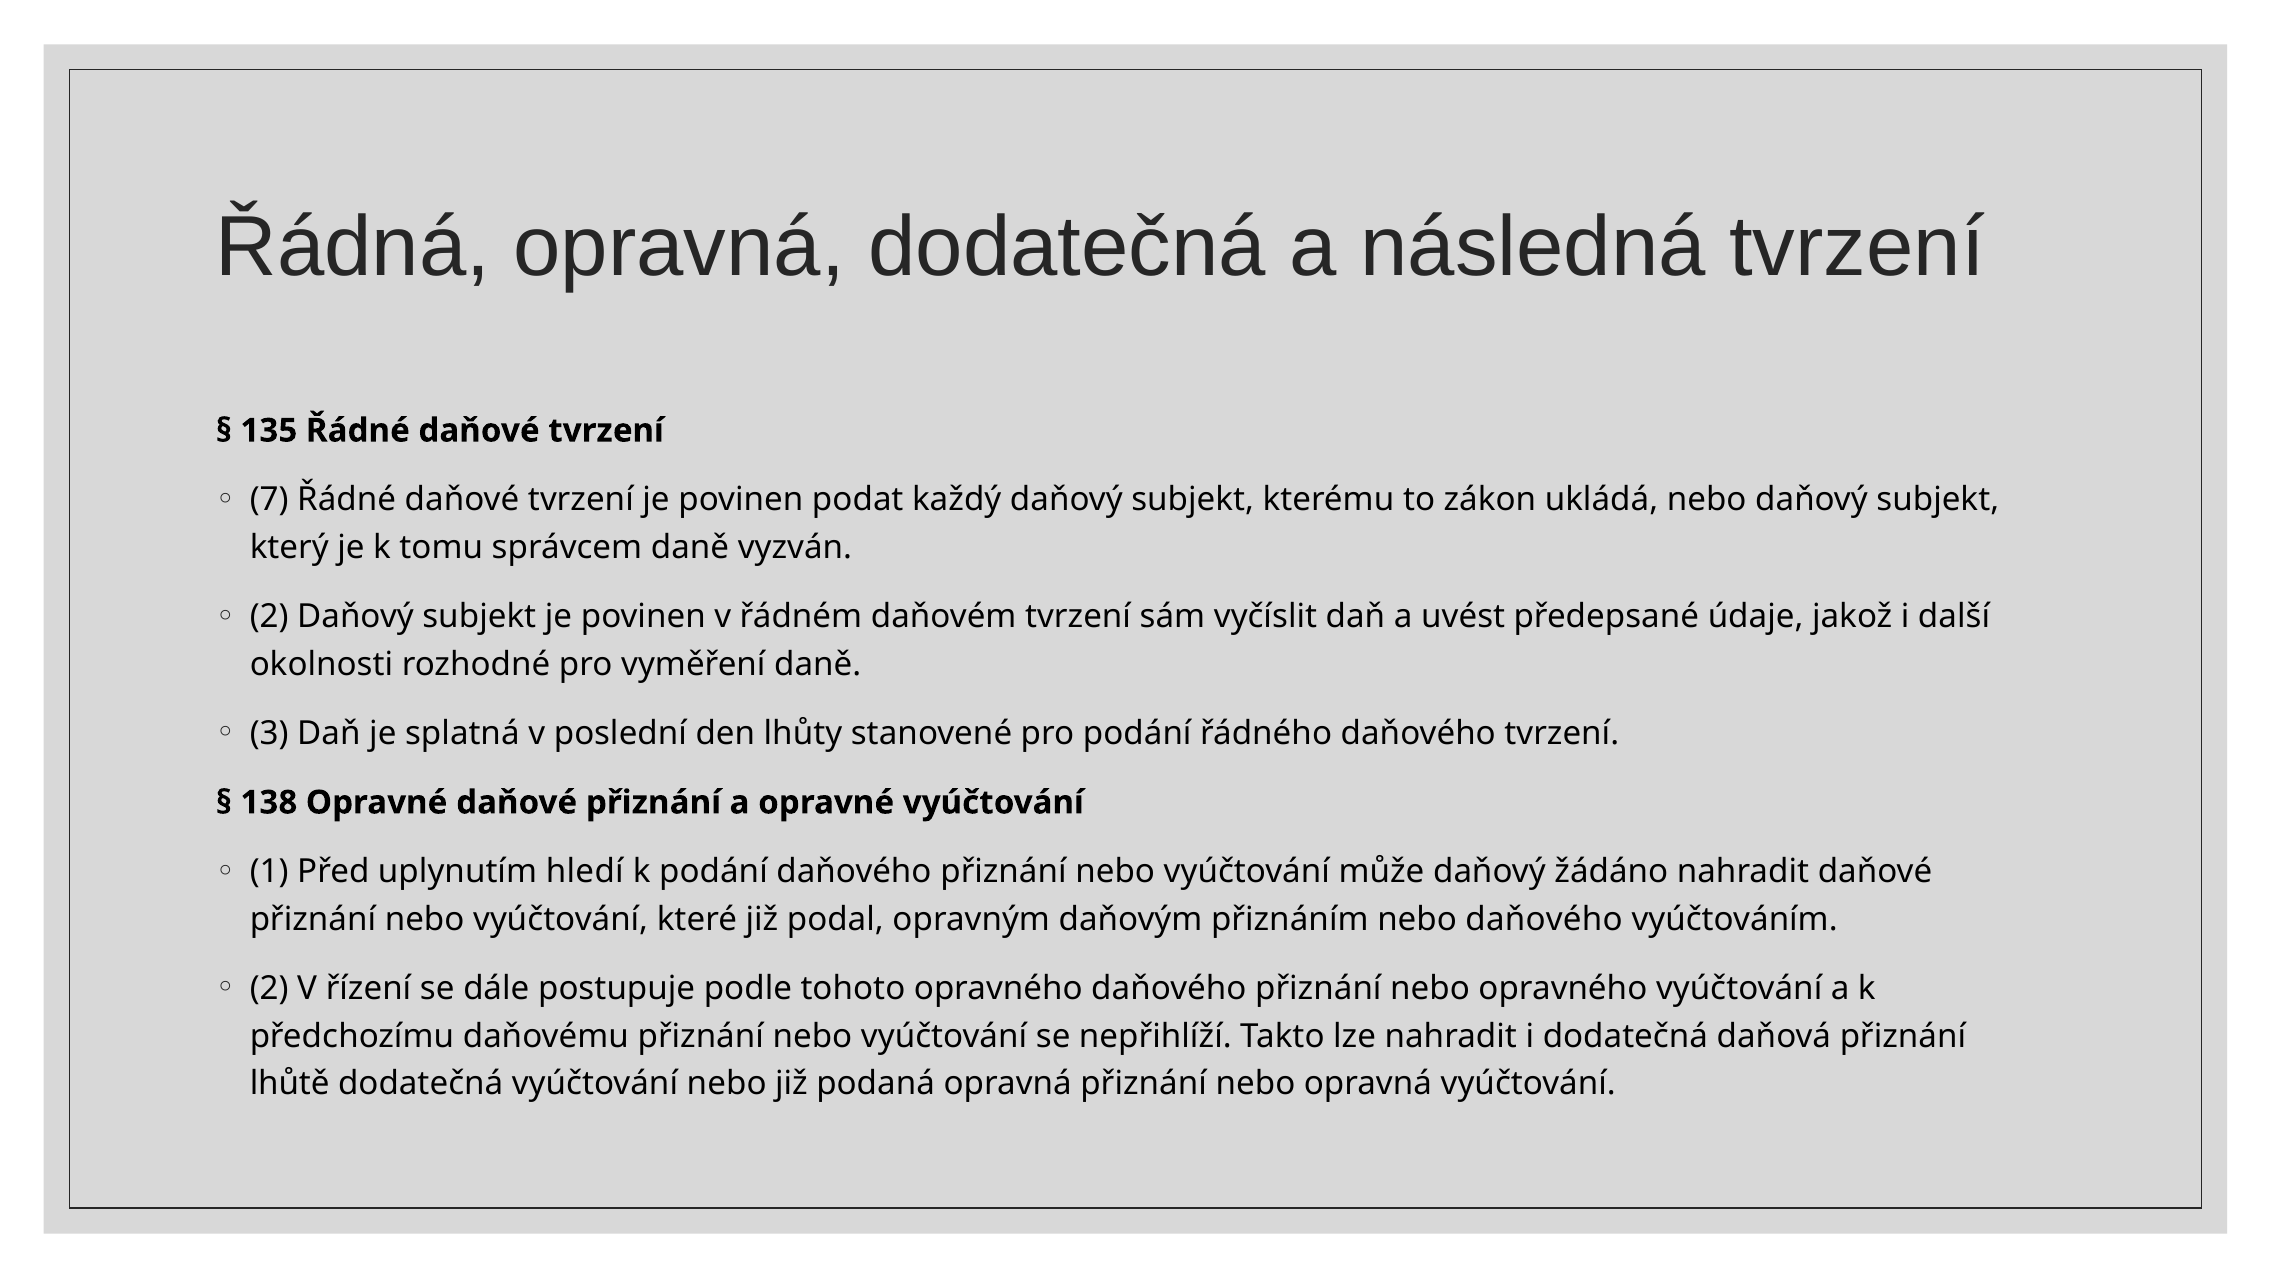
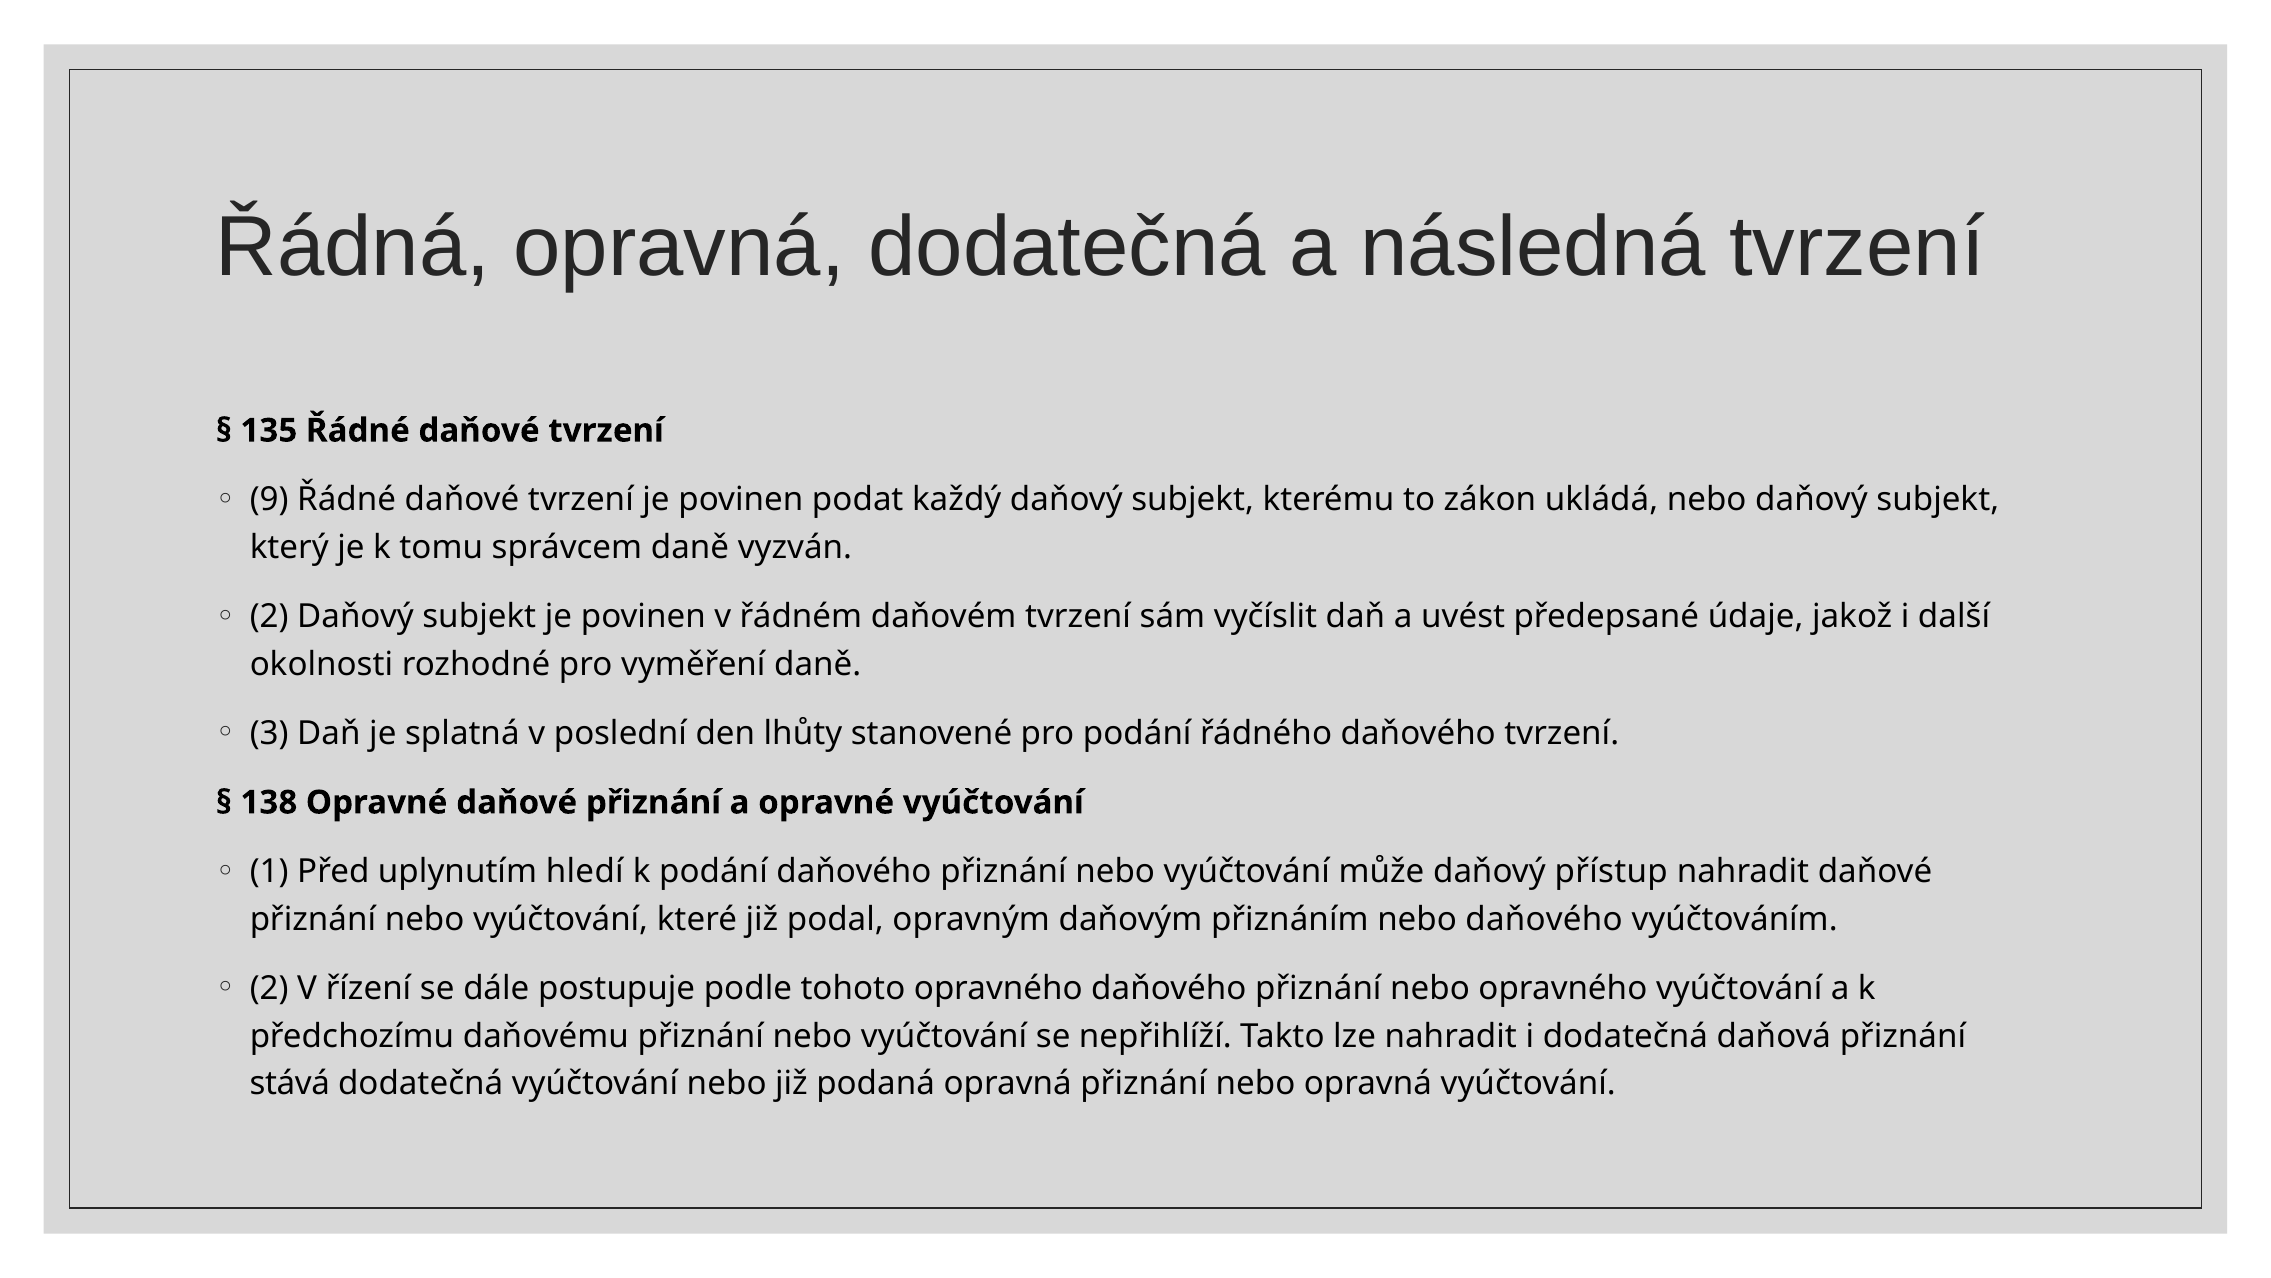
7: 7 -> 9 (269, 500)
žádáno: žádáno -> přístup (1611, 871)
lhůtě: lhůtě -> stává (290, 1084)
